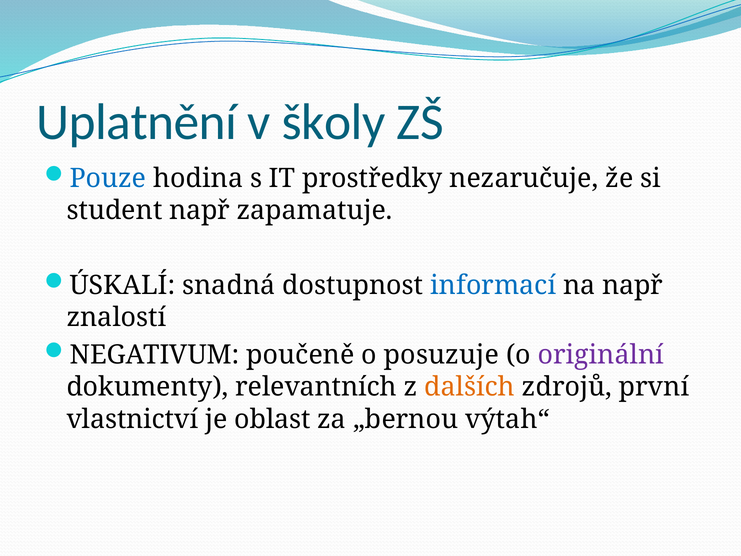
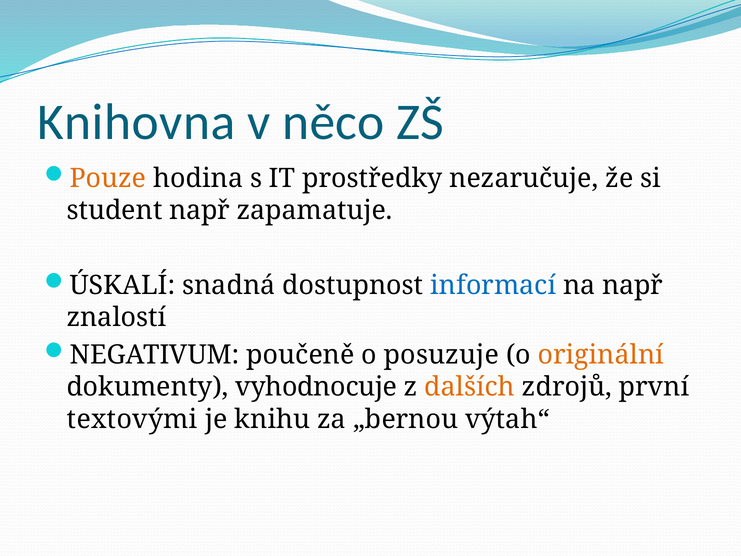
Uplatnění: Uplatnění -> Knihovna (136, 122)
školy: školy -> něco (333, 122)
Pouze colour: blue -> orange (108, 178)
originální colour: purple -> orange (601, 355)
relevantních: relevantních -> vyhodnocuje (316, 387)
vlastnictví: vlastnictví -> textovými (132, 419)
oblast: oblast -> knihu (272, 419)
